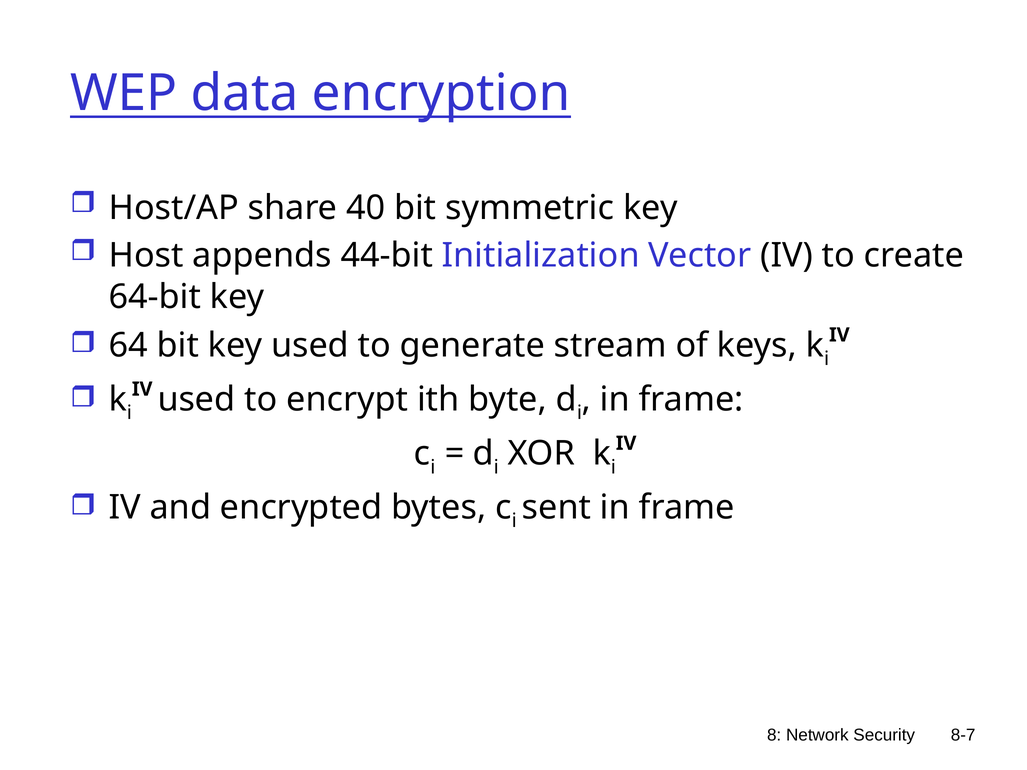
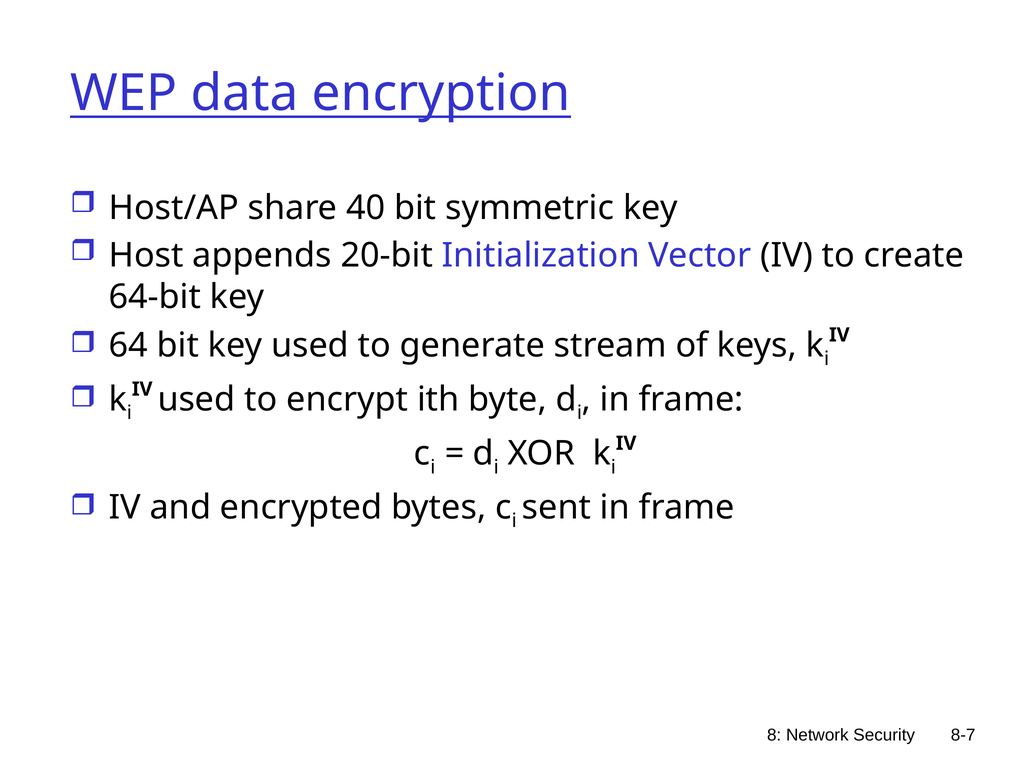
44-bit: 44-bit -> 20-bit (387, 256)
